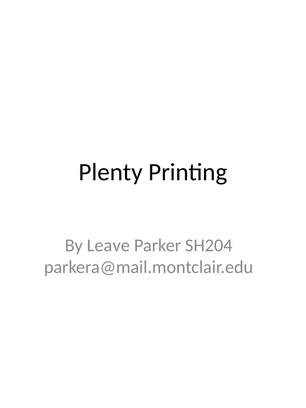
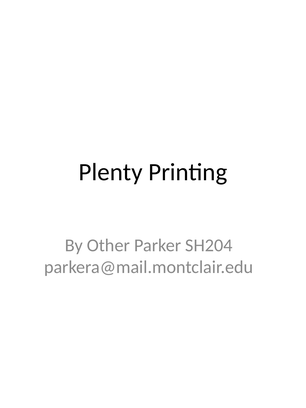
Leave: Leave -> Other (108, 245)
